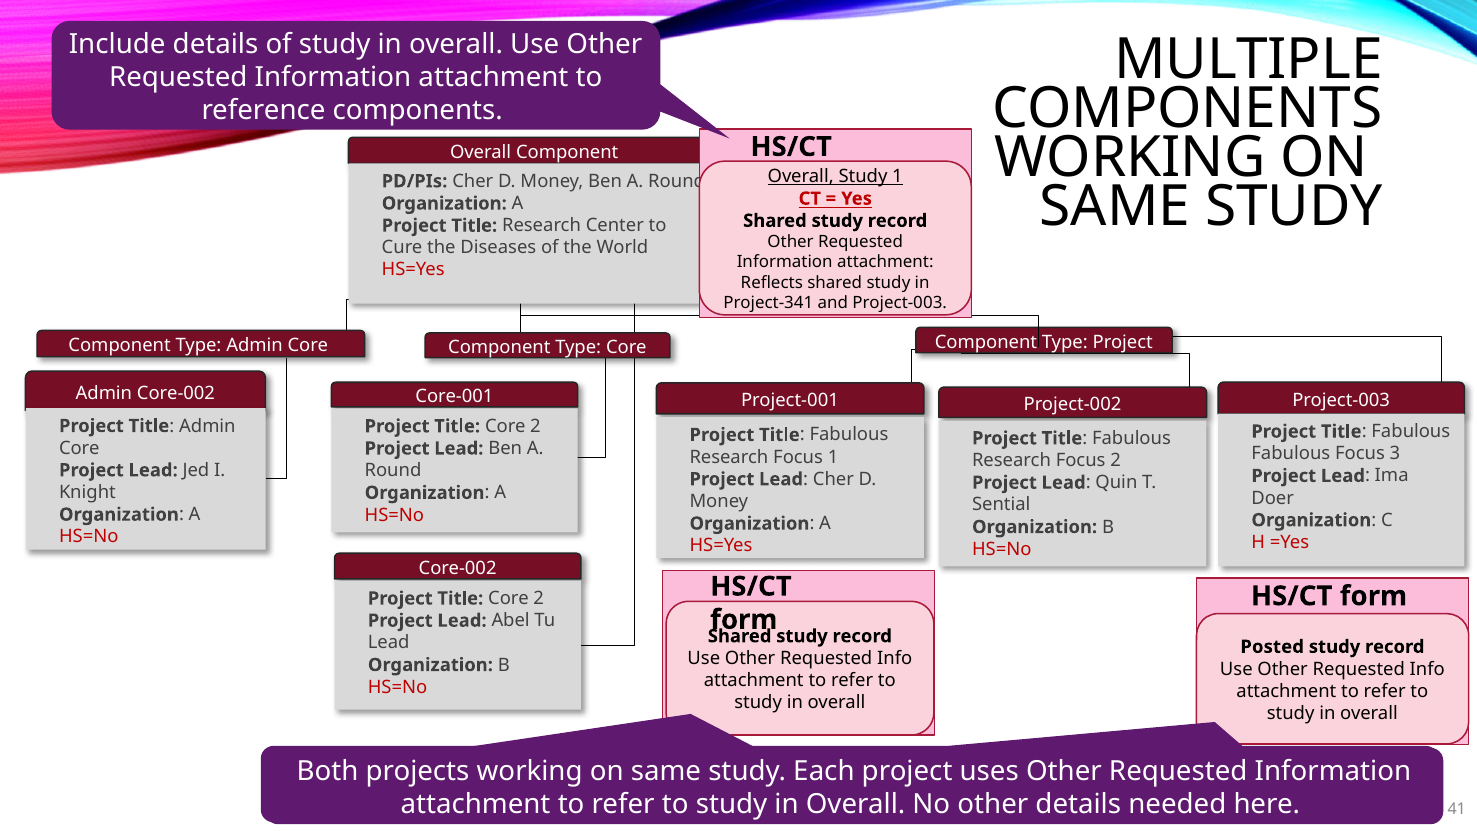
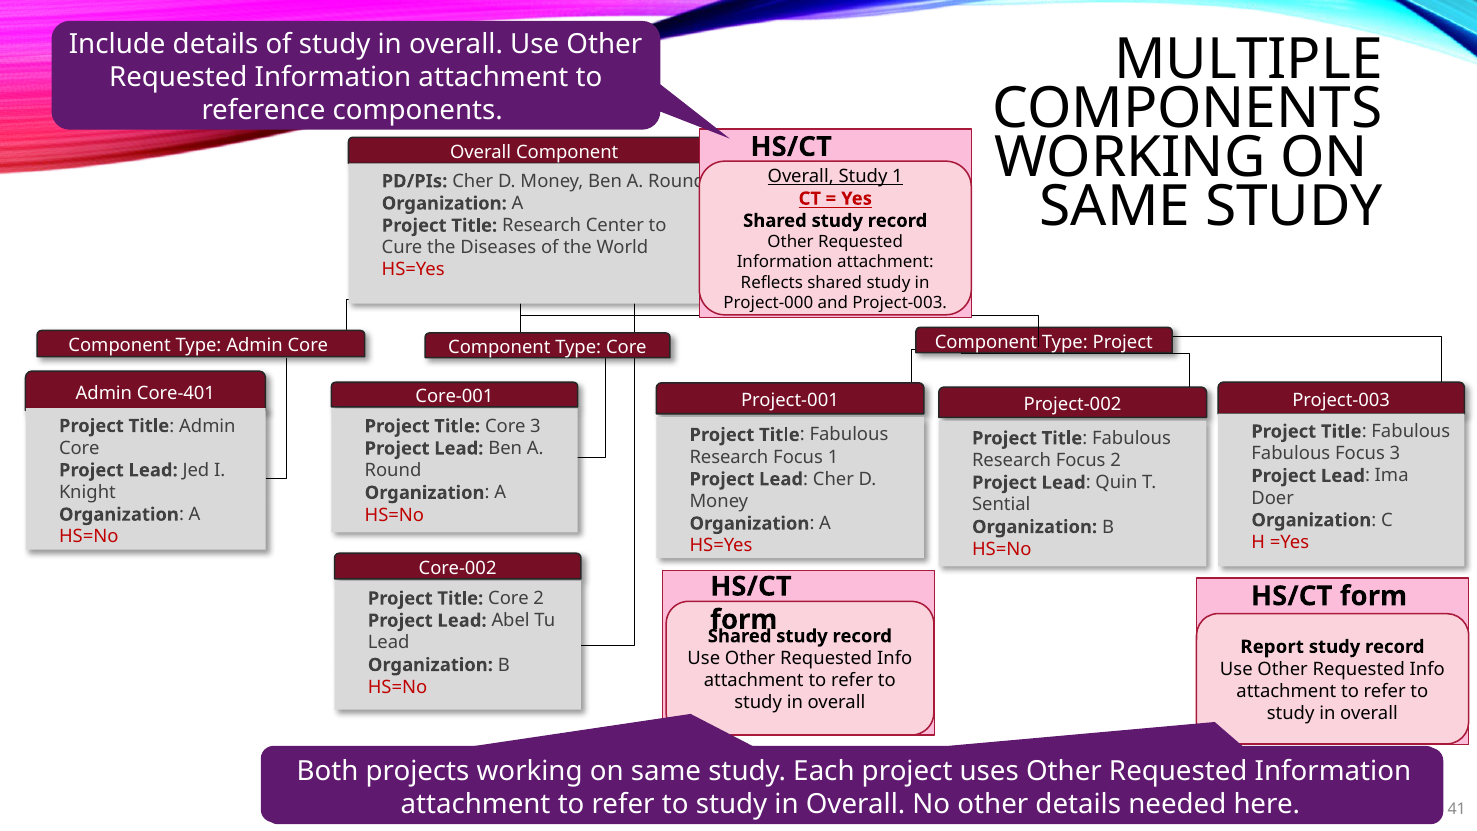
Project-341: Project-341 -> Project-000 (768, 303)
Admin Core-002: Core-002 -> Core-401 (176, 393)
2: 2 -> 3 (536, 426)
Posted: Posted -> Report (1272, 647)
